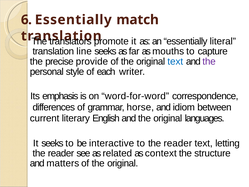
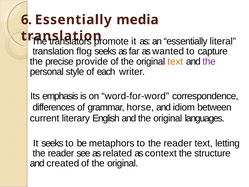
match: match -> media (138, 20)
line: line -> flog (84, 51)
mouths: mouths -> wanted (168, 51)
text colour: blue -> orange (175, 61)
interactive: interactive -> metaphors (112, 143)
matters: matters -> created (63, 163)
